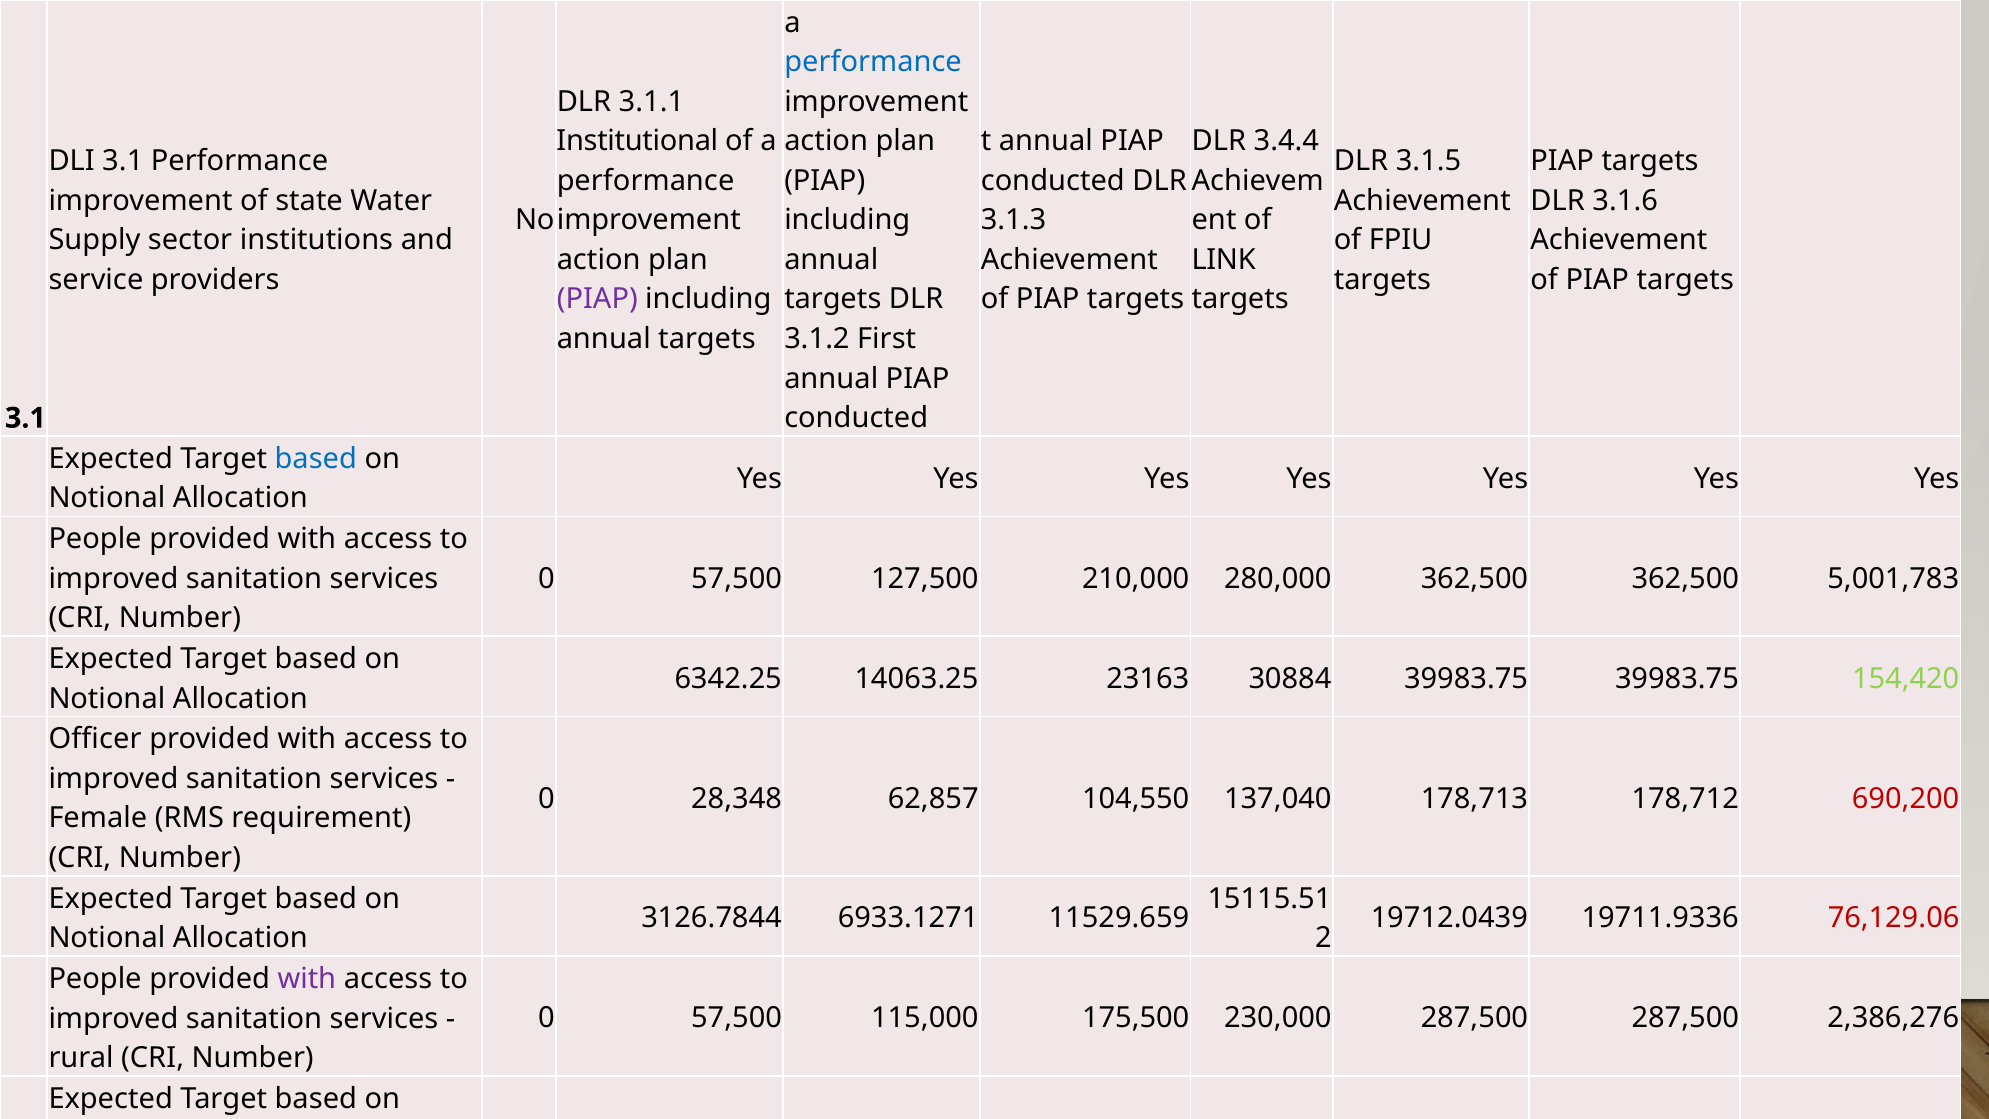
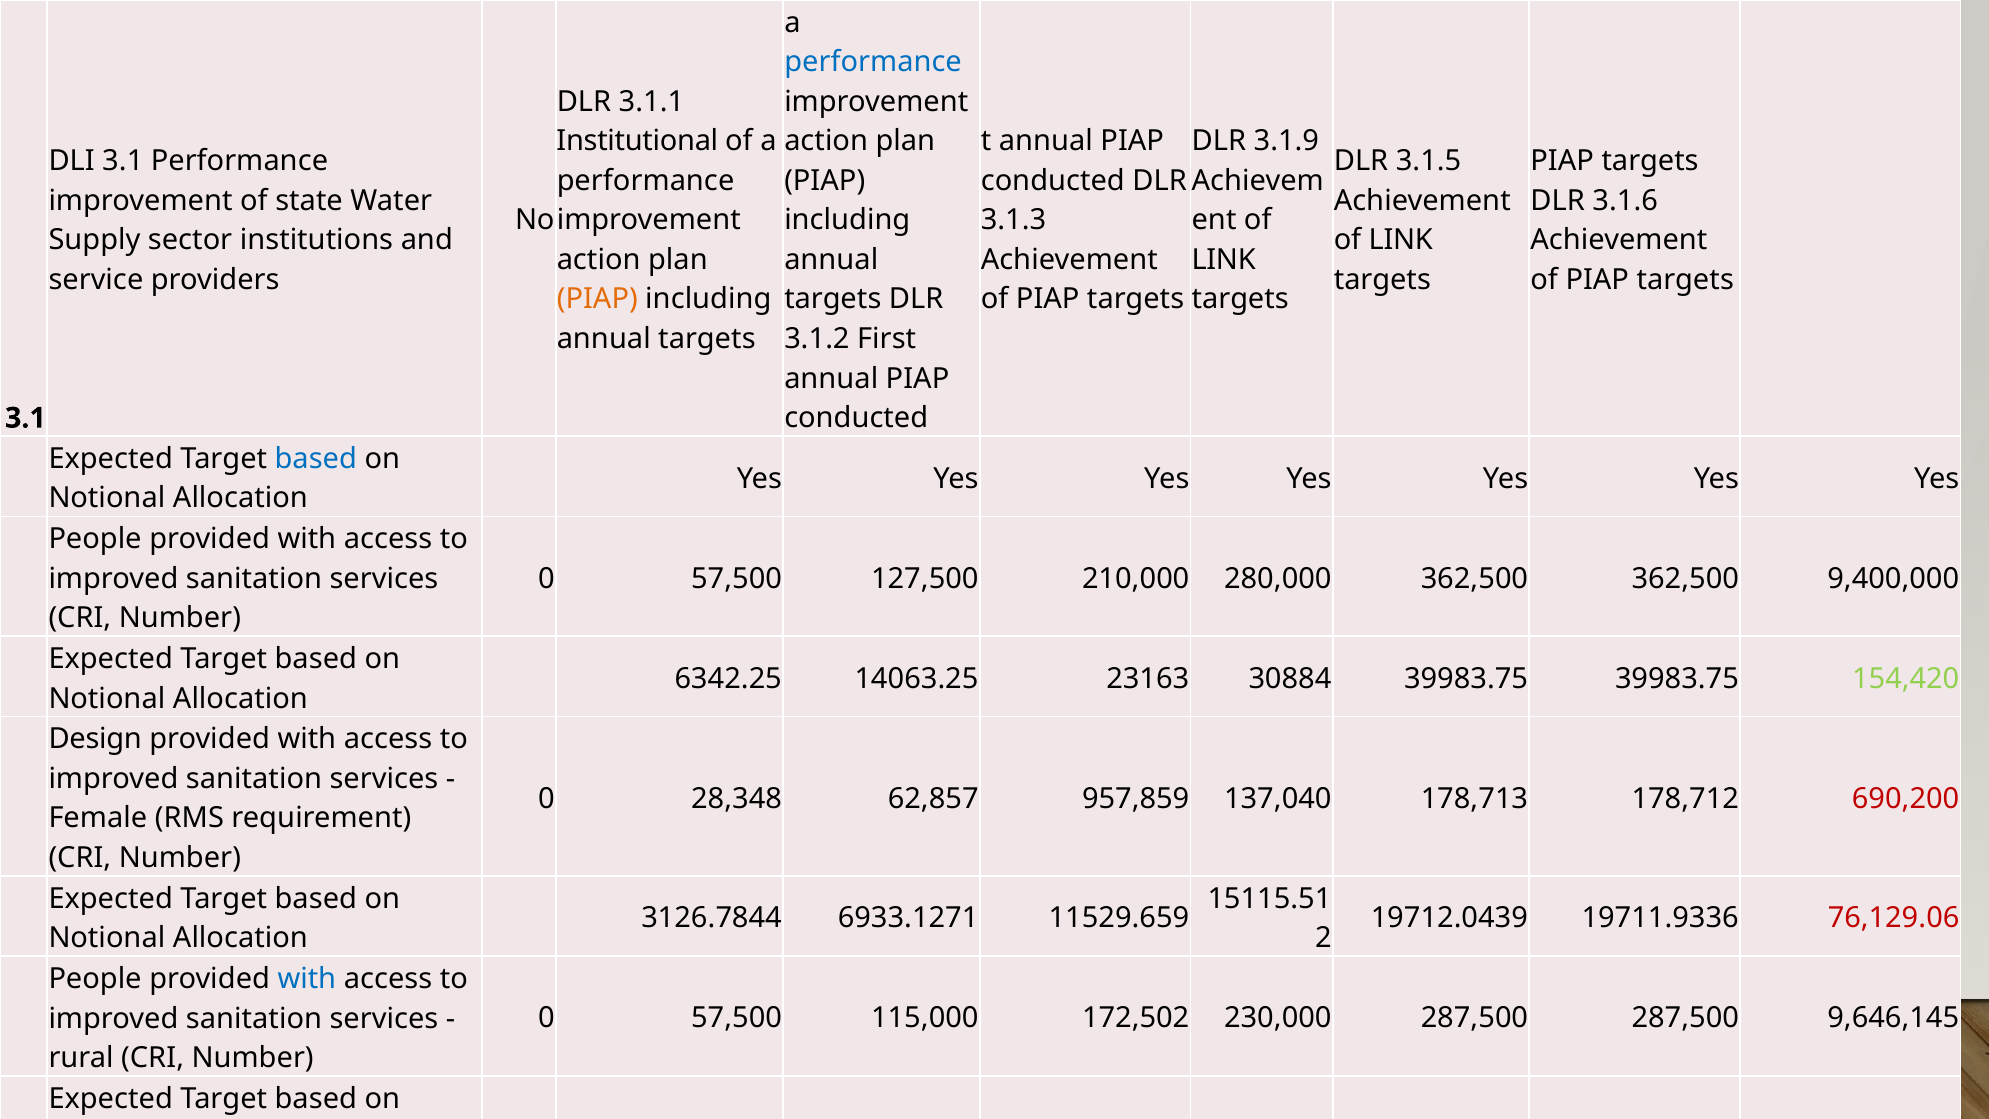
3.4.4: 3.4.4 -> 3.1.9 (1286, 141)
FPIU: FPIU -> LINK (1401, 240)
PIAP colour: purple -> orange (597, 299)
5,001,783: 5,001,783 -> 9,400,000 (1893, 578)
Officer: Officer -> Design (95, 739)
104,550: 104,550 -> 957,859 (1136, 798)
with colour: purple -> blue (307, 979)
175,500: 175,500 -> 172,502 (1136, 1018)
2,386,276: 2,386,276 -> 9,646,145 (1893, 1018)
